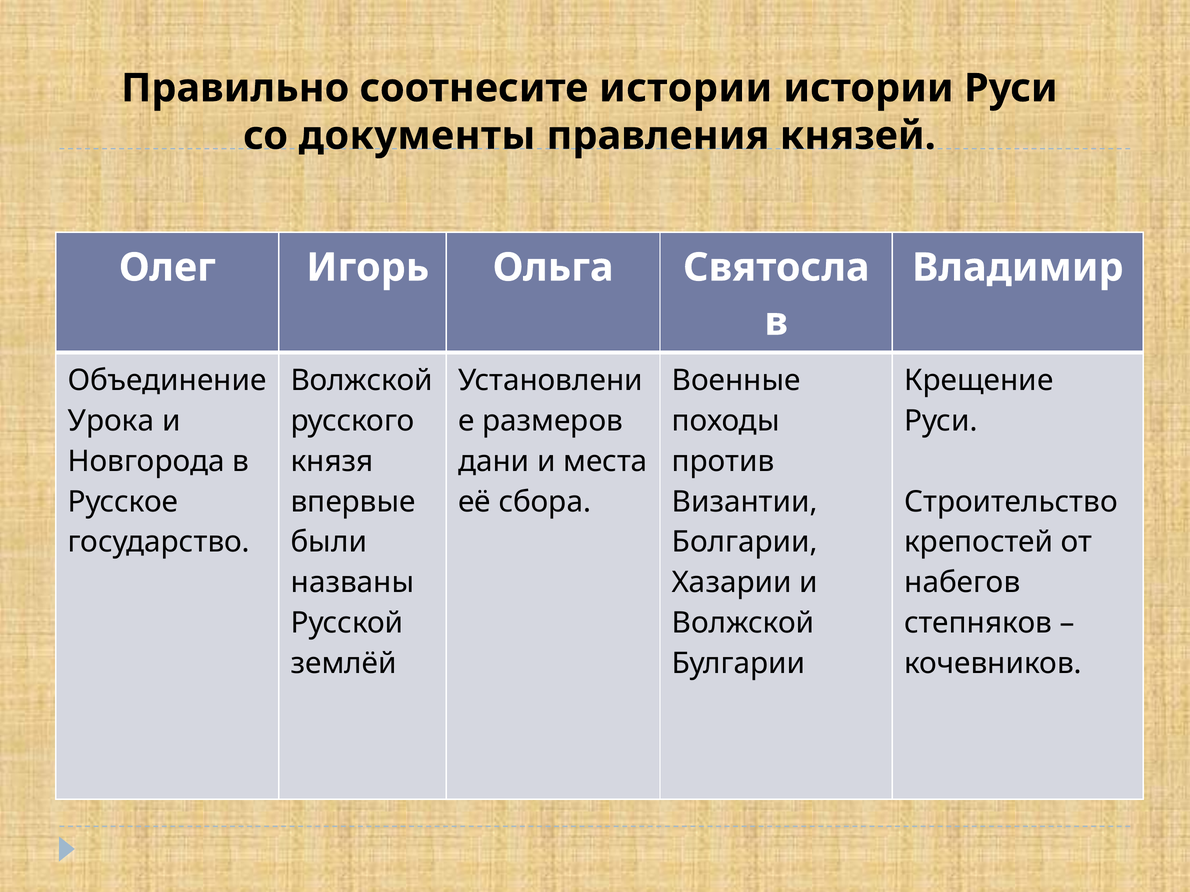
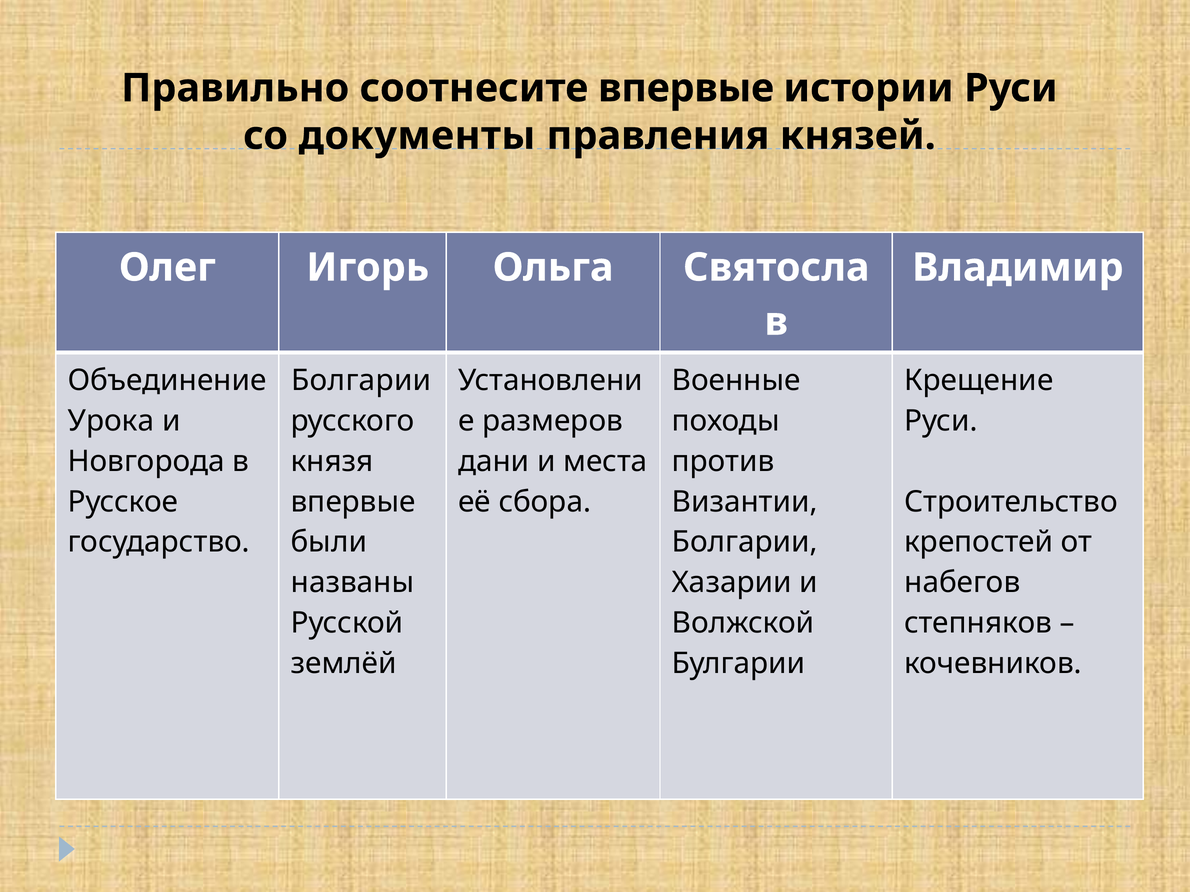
соотнесите истории: истории -> впервые (686, 88)
Волжской: Волжской -> Болгарии (361, 381)
